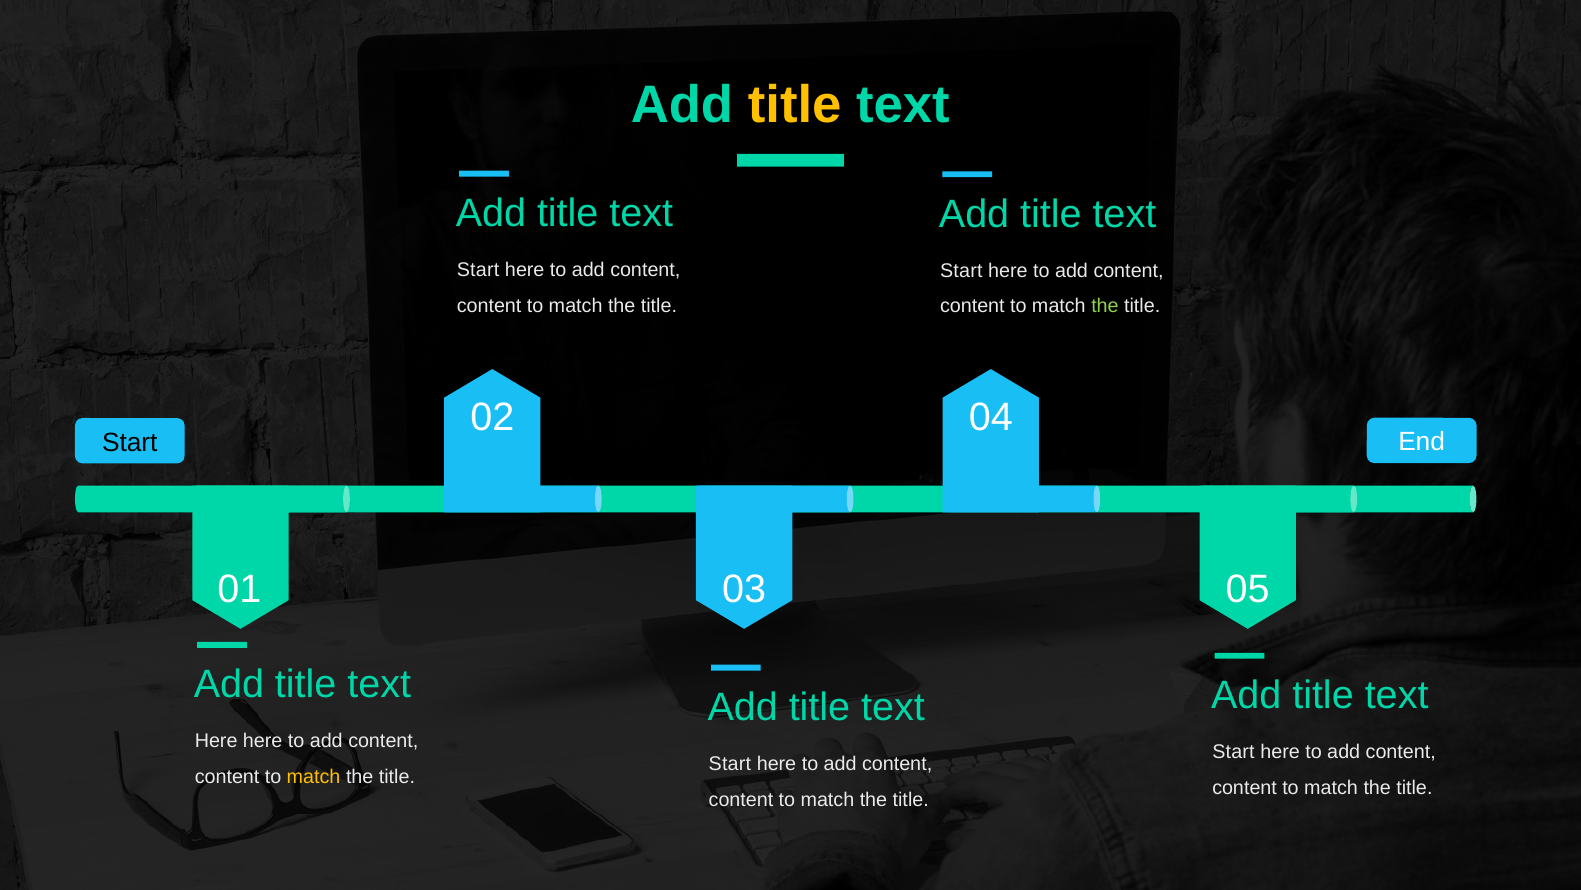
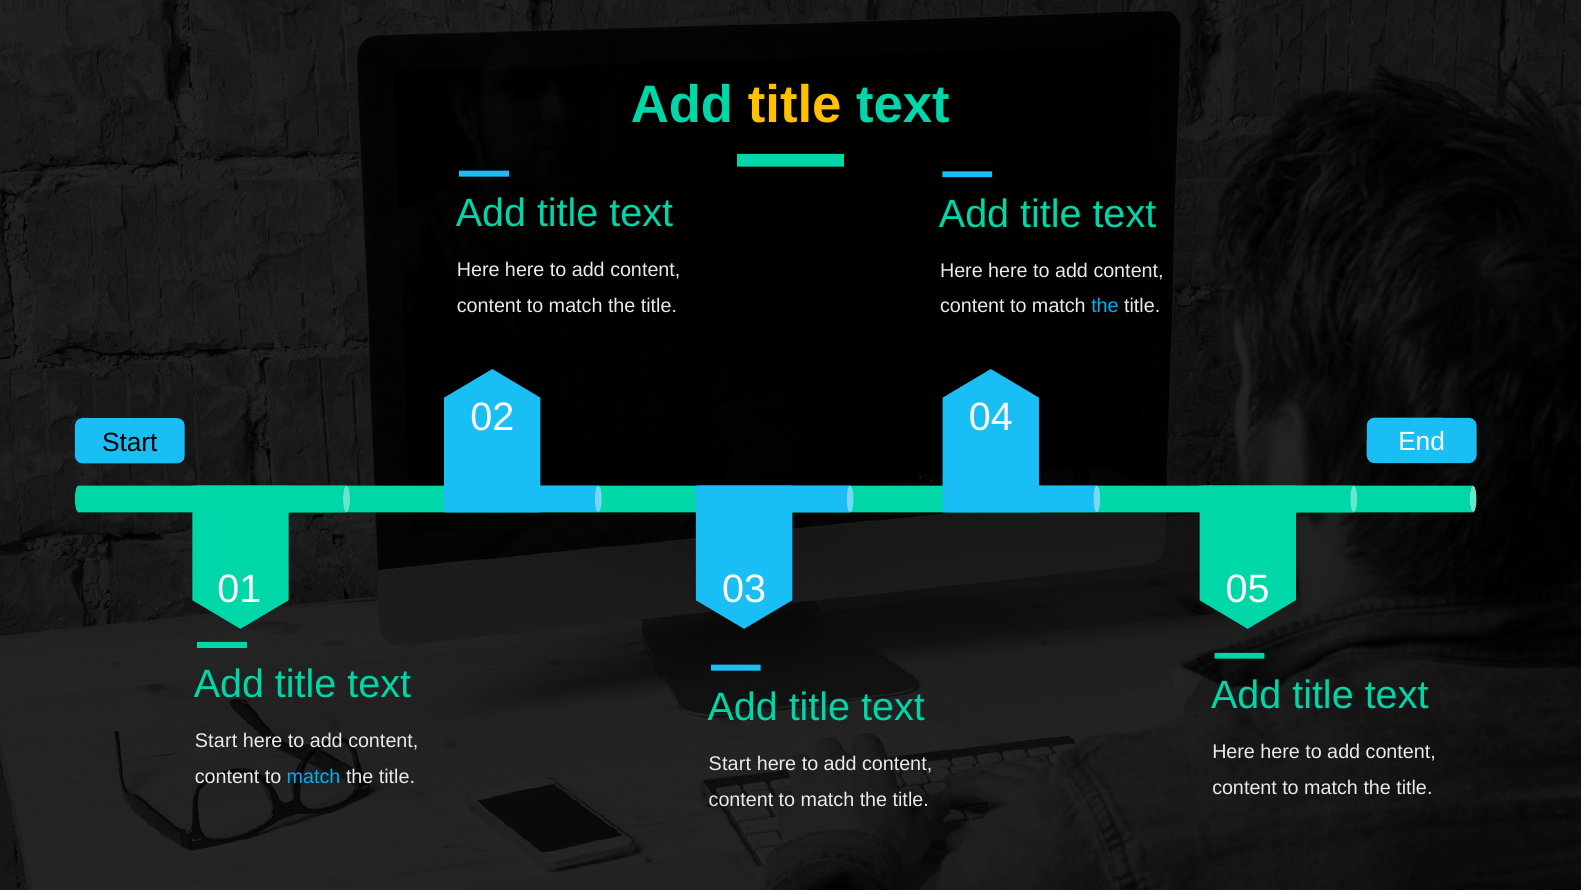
Start: Start -> Here (478, 270)
Start: Start -> Here (961, 271)
the colour: light green -> light blue (1105, 306)
Here: Here -> Start (216, 741)
Start: Start -> Here (1234, 752)
match colour: yellow -> light blue (314, 776)
